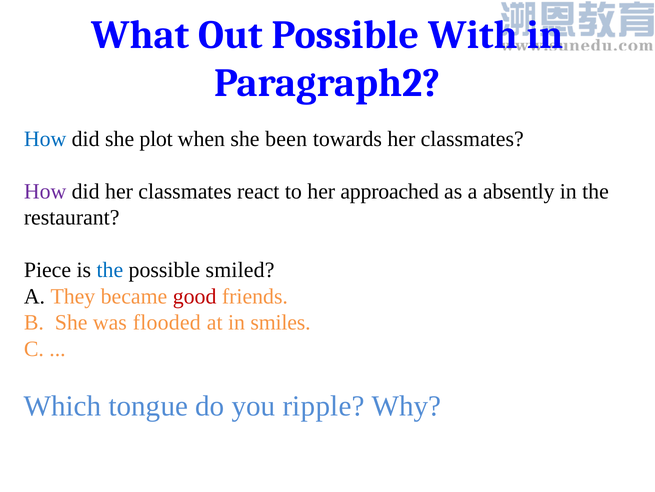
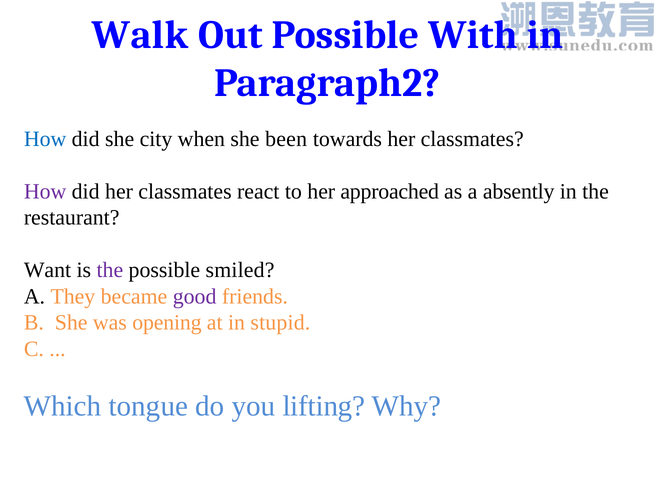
What: What -> Walk (140, 35)
plot: plot -> city (156, 139)
Piece: Piece -> Want (47, 270)
the colour: blue -> purple (110, 270)
good colour: red -> purple (195, 296)
flooded: flooded -> opening (167, 322)
smiles: smiles -> stupid (280, 322)
ripple: ripple -> lifting (324, 406)
